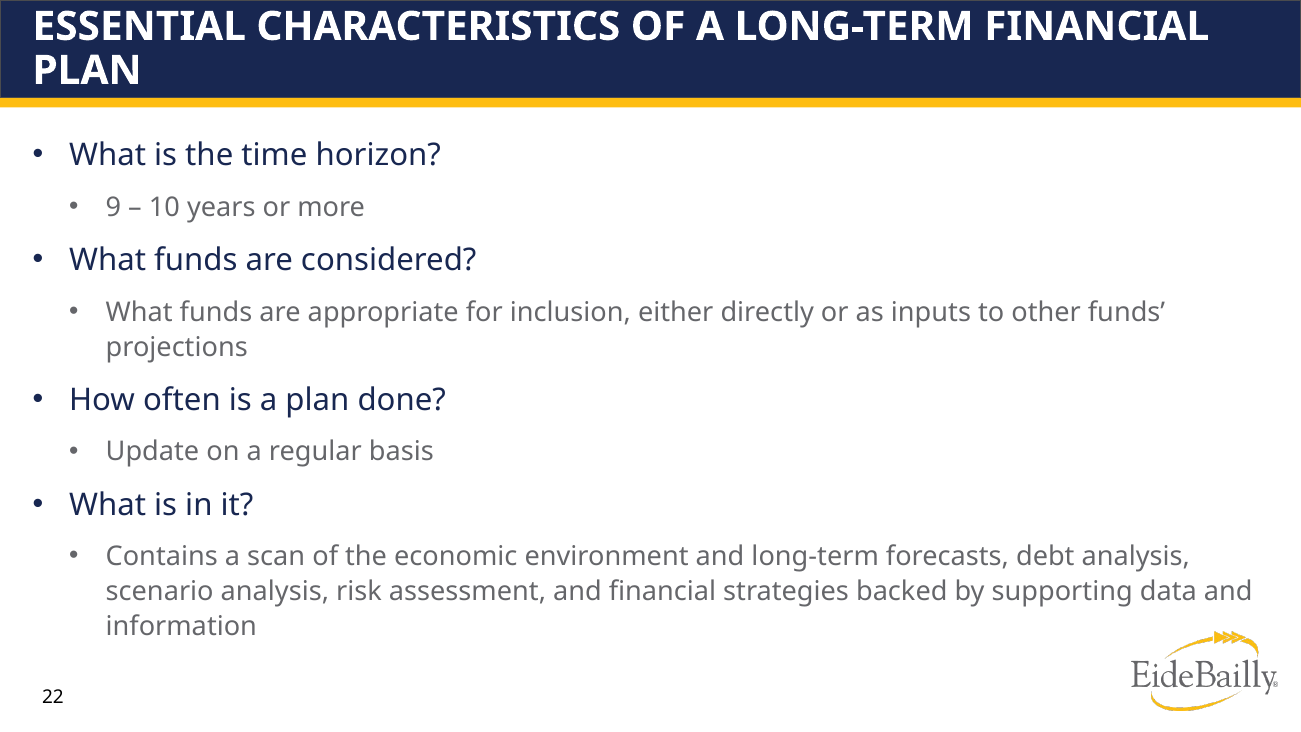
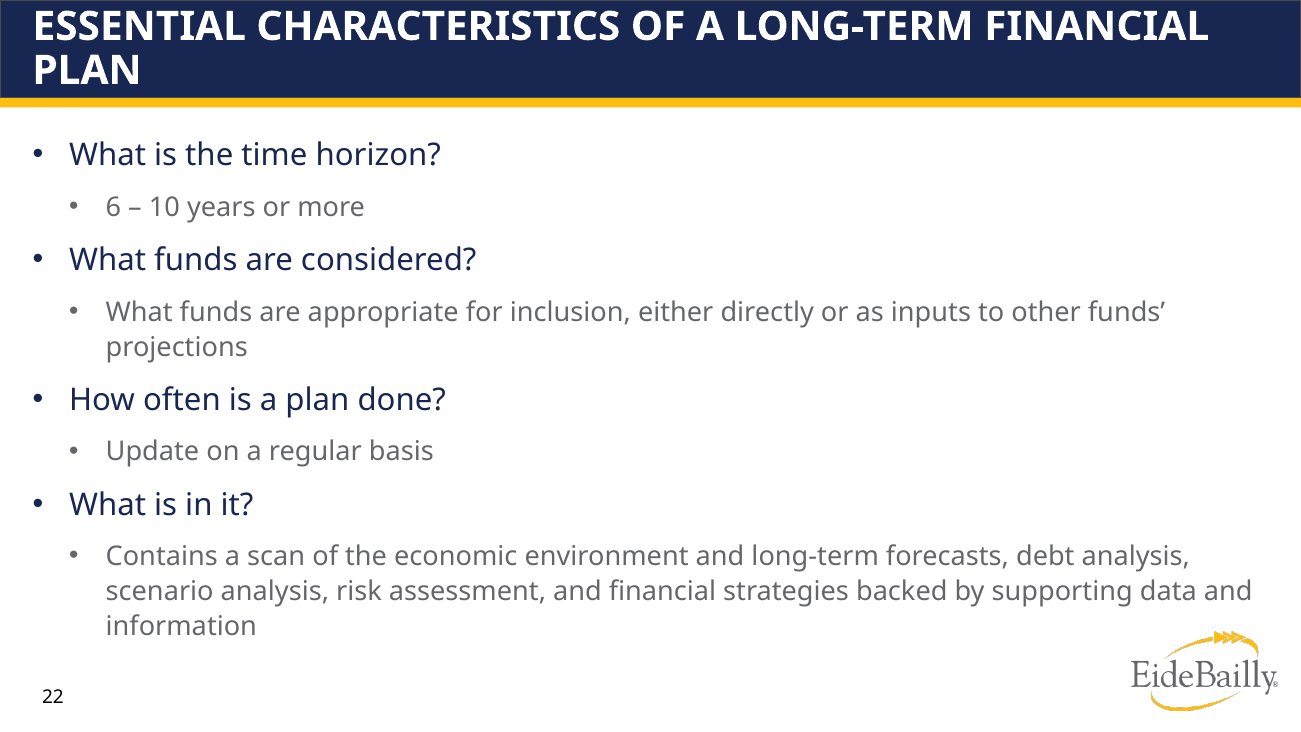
9: 9 -> 6 (113, 207)
